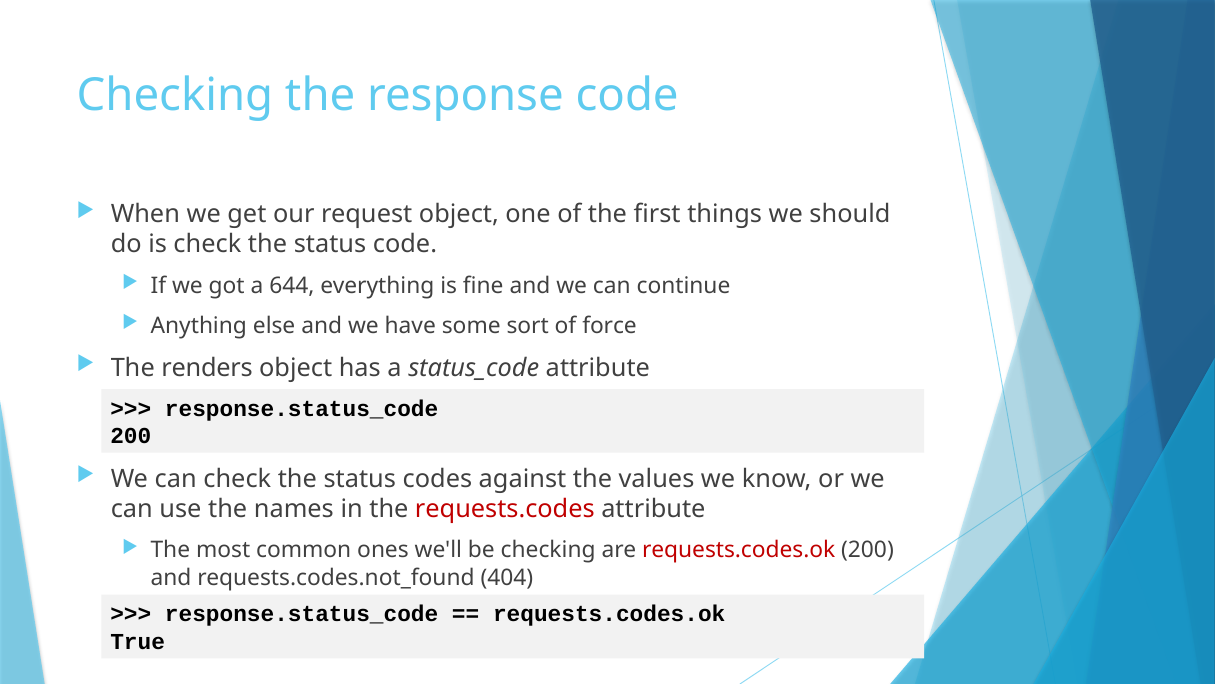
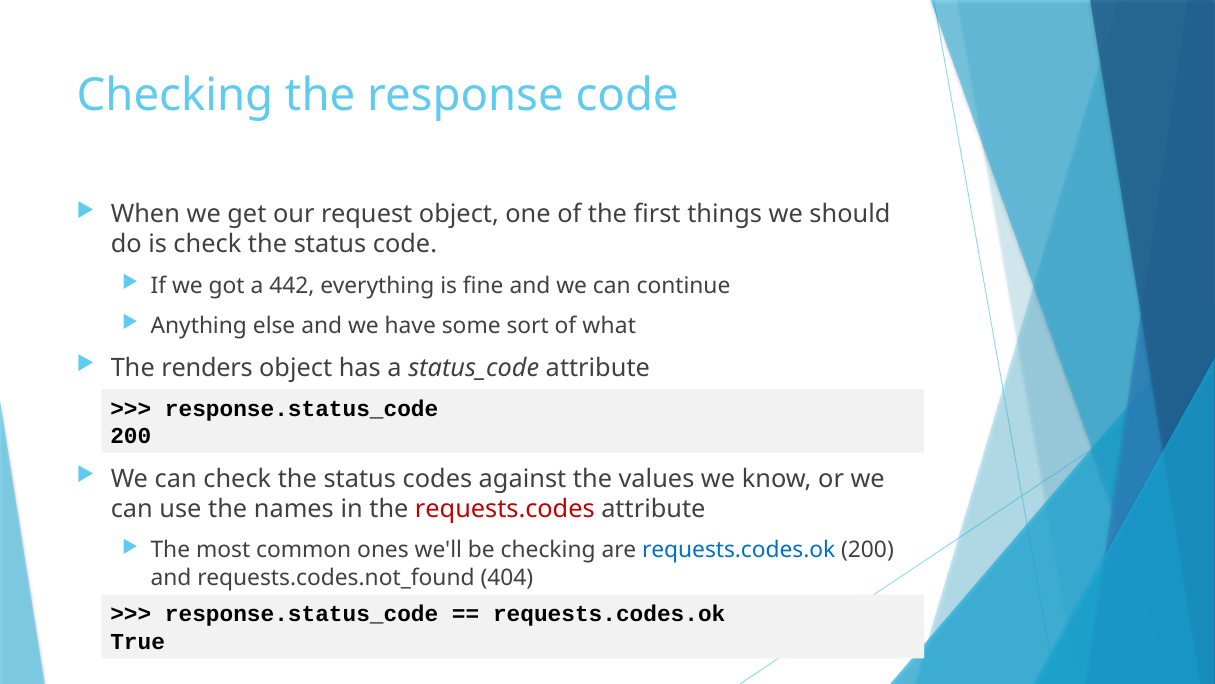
644: 644 -> 442 (292, 286)
force: force -> what (609, 326)
requests.codes.ok colour: red -> blue (739, 550)
